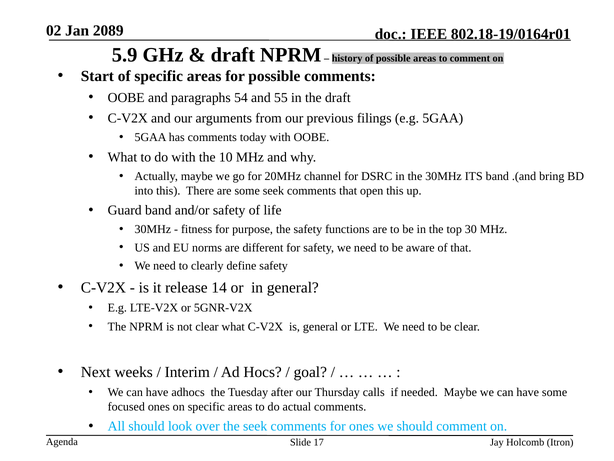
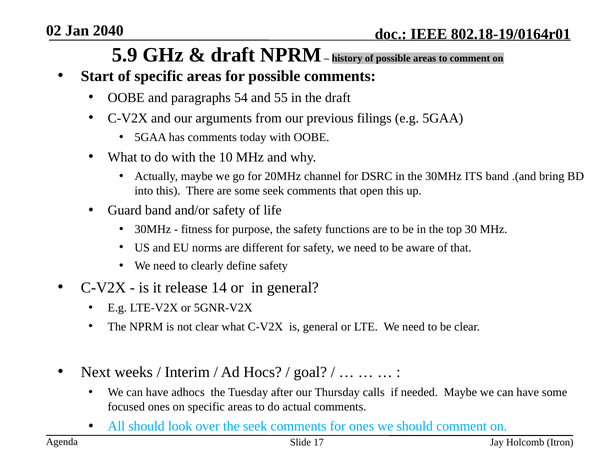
2089: 2089 -> 2040 (108, 31)
